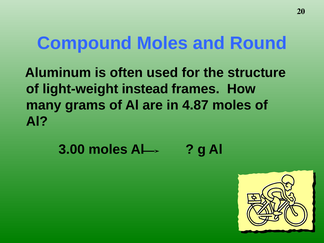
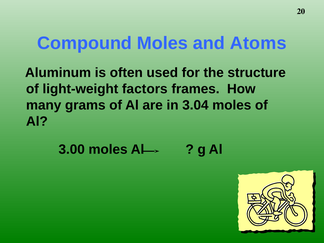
Round: Round -> Atoms (258, 43)
instead: instead -> factors (145, 89)
4.87: 4.87 -> 3.04 (195, 105)
